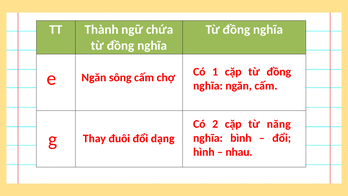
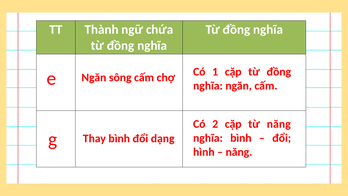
Thay đuôi: đuôi -> bình (119, 138)
nhau: nhau -> năng (239, 152)
